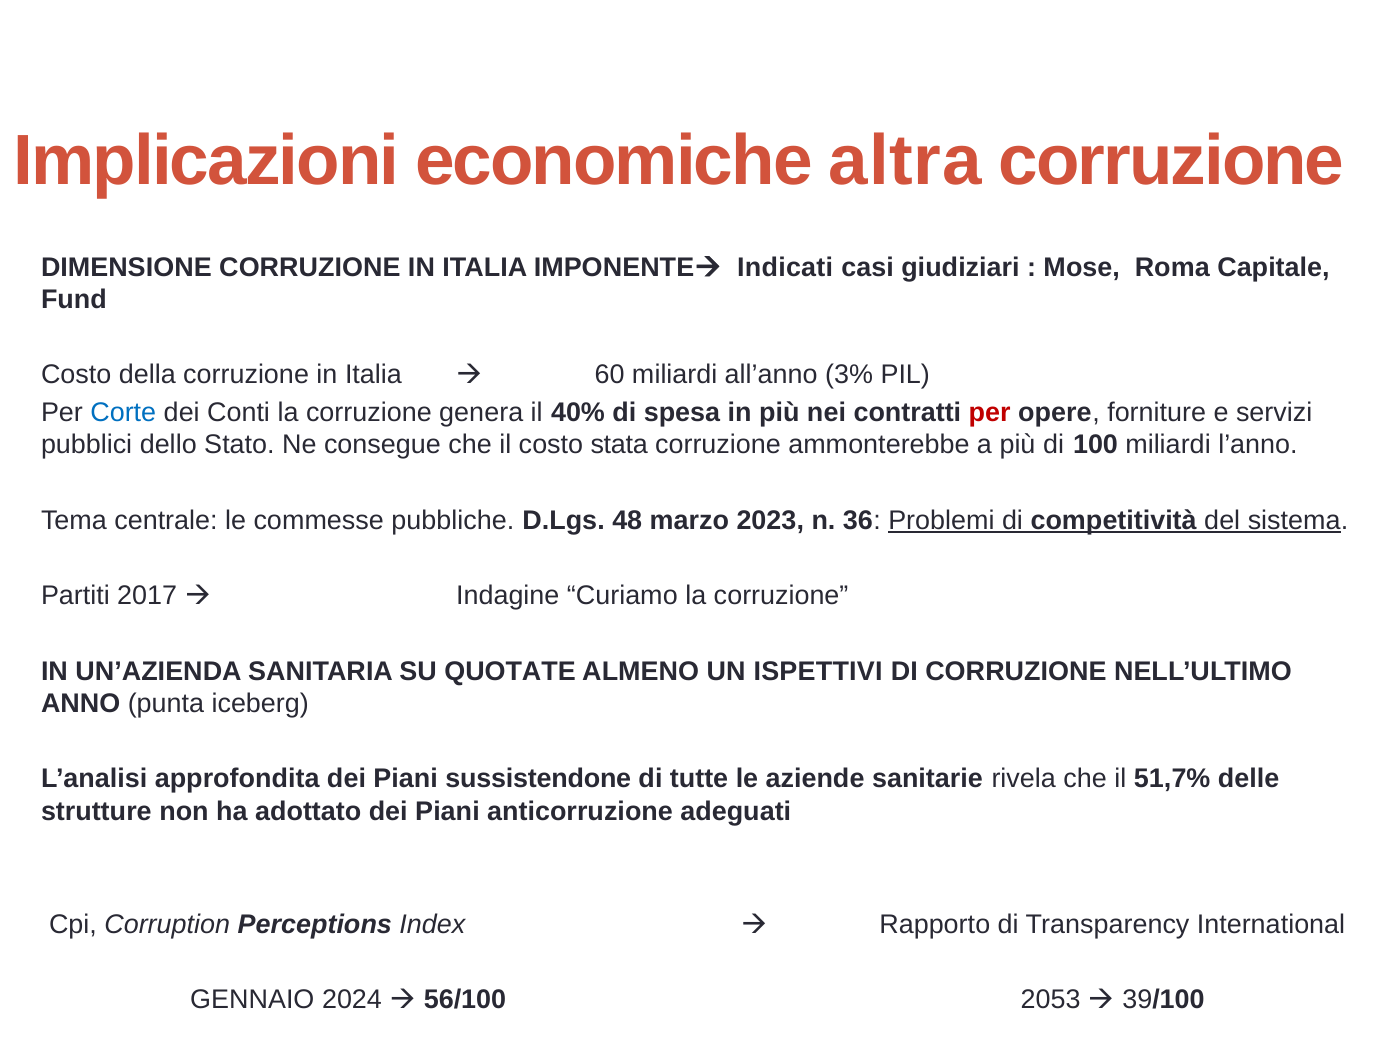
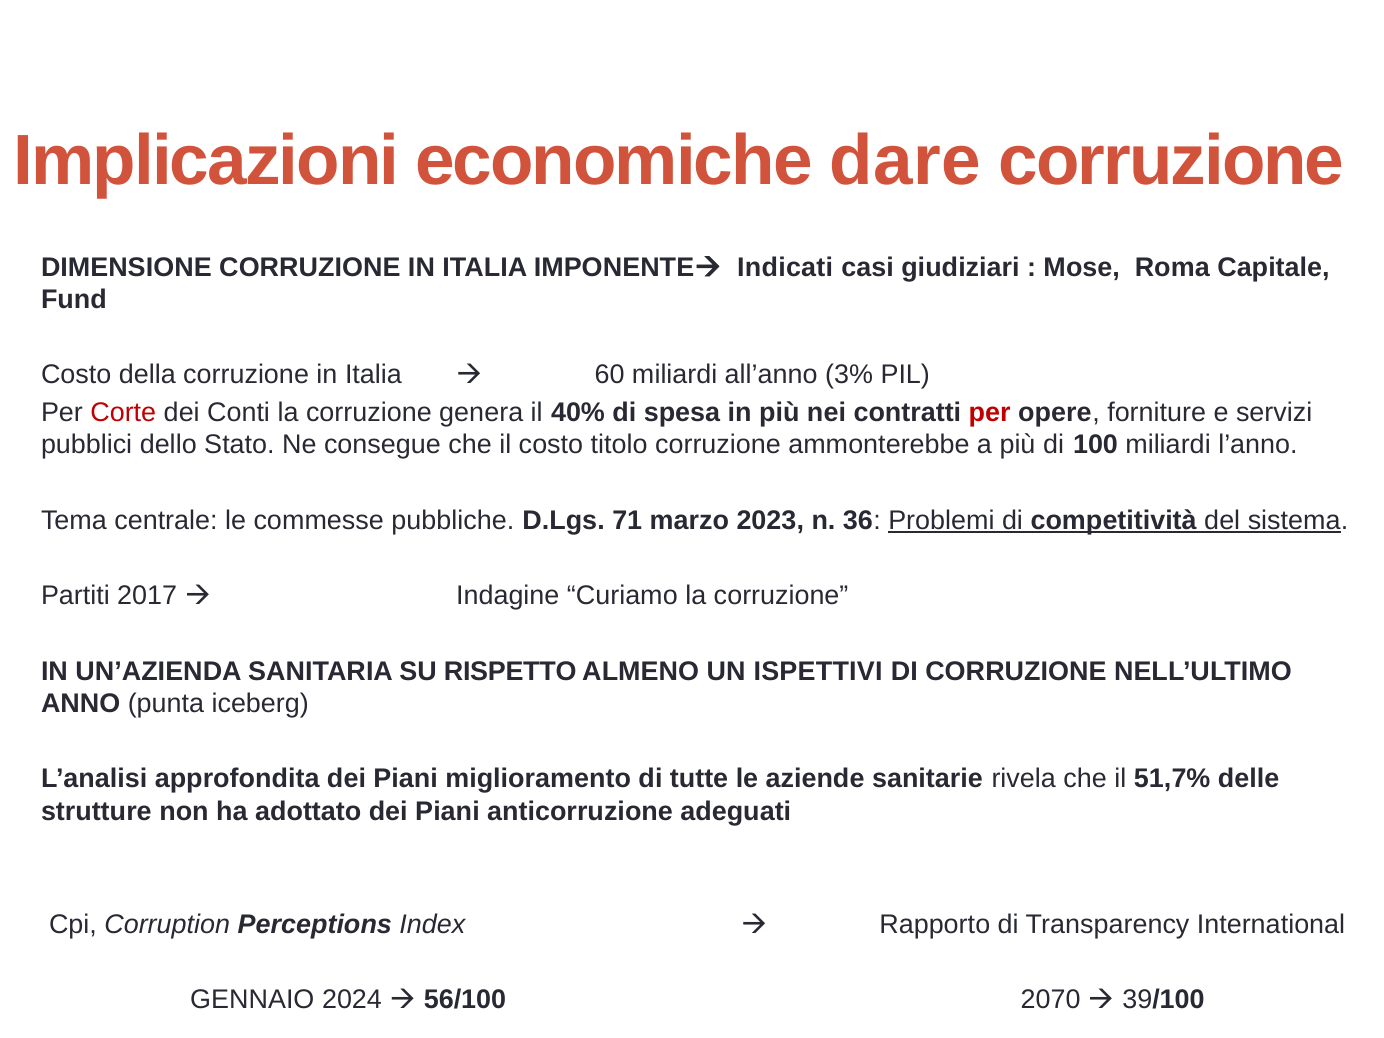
altra: altra -> dare (905, 161)
Corte colour: blue -> red (123, 413)
stata: stata -> titolo (619, 445)
48: 48 -> 71 (627, 520)
QUOTATE: QUOTATE -> RISPETTO (510, 671)
sussistendone: sussistendone -> miglioramento (538, 779)
2053: 2053 -> 2070 (1051, 1000)
